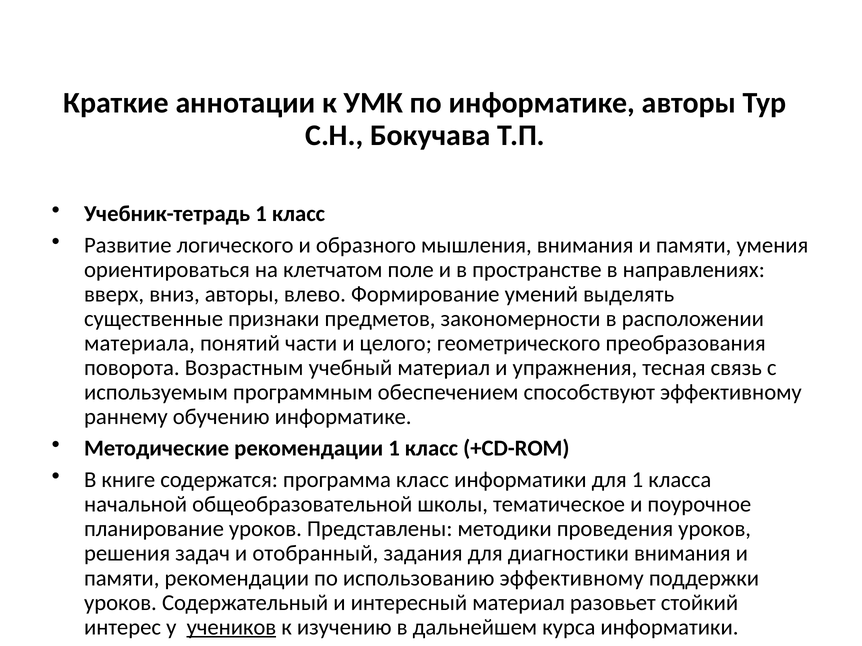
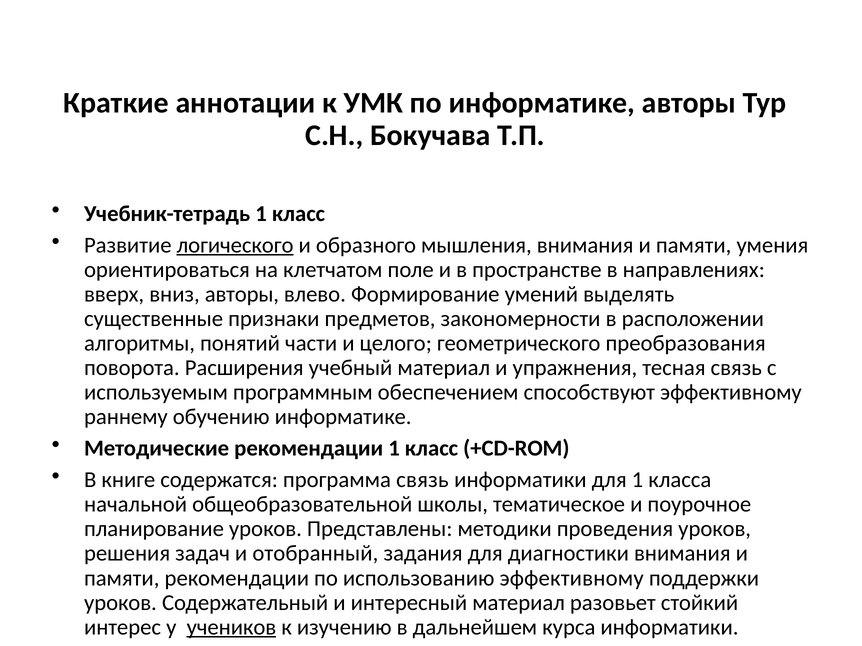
логического underline: none -> present (235, 245)
материала: материала -> алгоритмы (140, 344)
Возрастным: Возрастным -> Расширения (244, 368)
программа класс: класс -> связь (422, 480)
